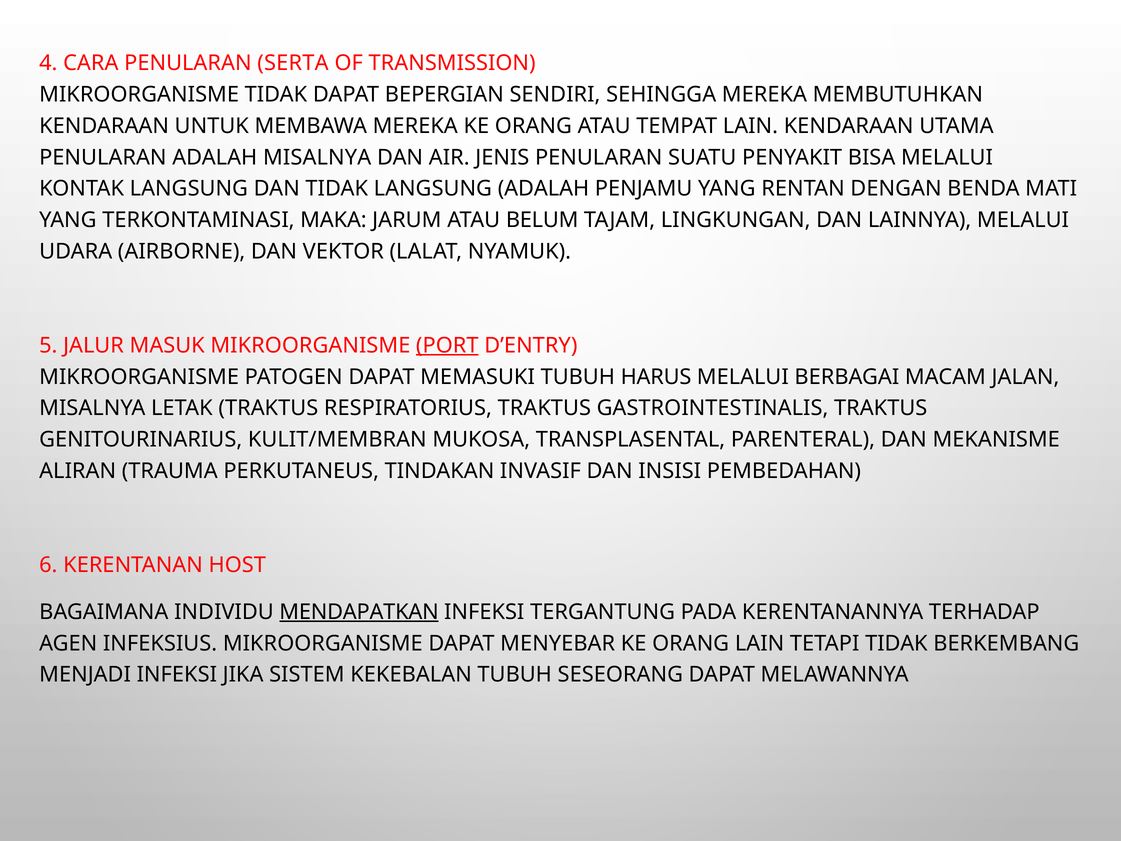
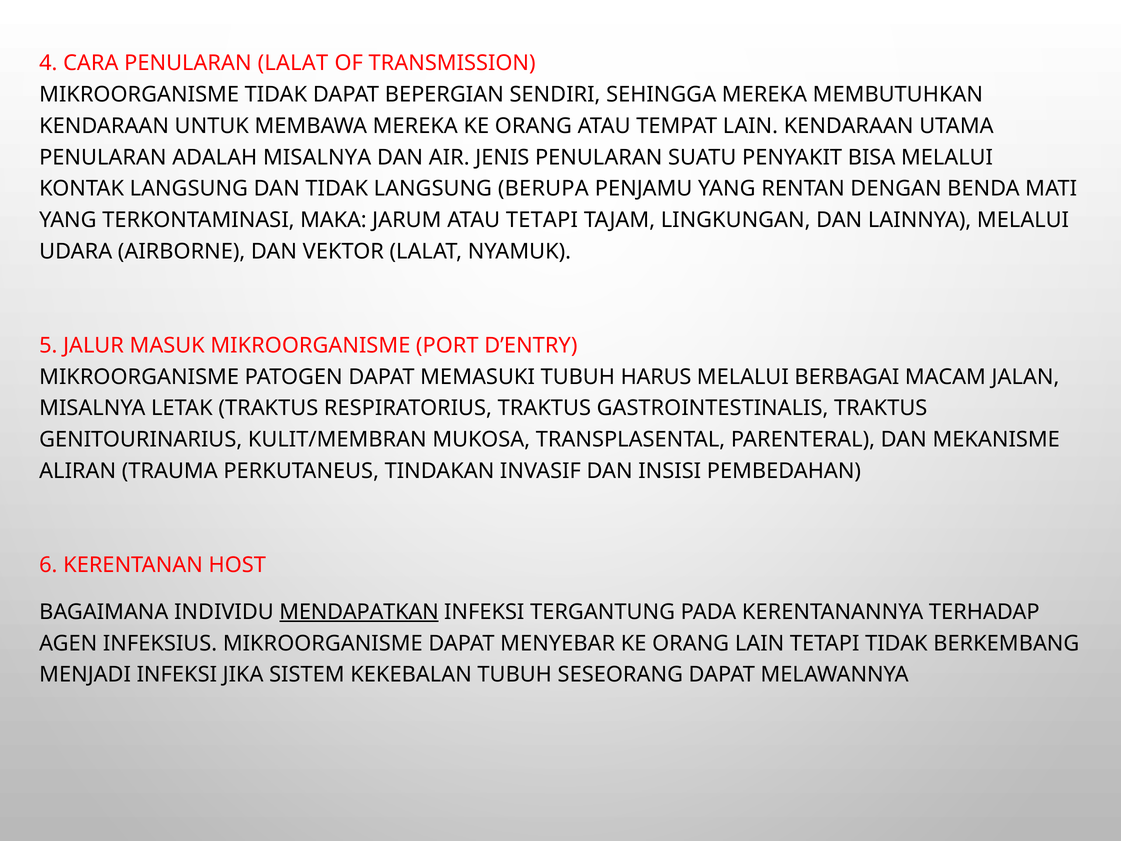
PENULARAN SERTA: SERTA -> LALAT (293, 63)
LANGSUNG ADALAH: ADALAH -> BERUPA (543, 189)
ATAU BELUM: BELUM -> TETAPI (542, 220)
PORT underline: present -> none (447, 345)
